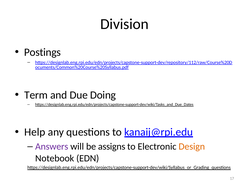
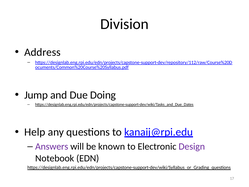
Postings: Postings -> Address (42, 52)
Term: Term -> Jump (36, 95)
assigns: assigns -> known (112, 146)
Design colour: orange -> purple (192, 146)
